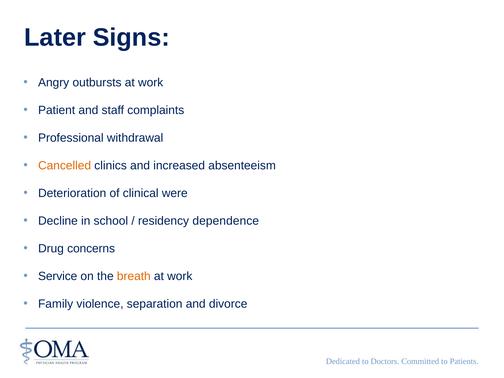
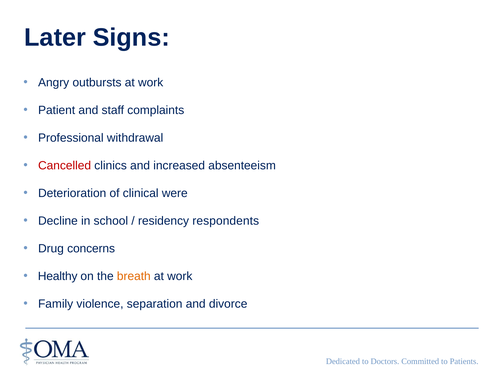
Cancelled colour: orange -> red (65, 165)
dependence: dependence -> respondents (226, 221)
Service: Service -> Healthy (58, 276)
